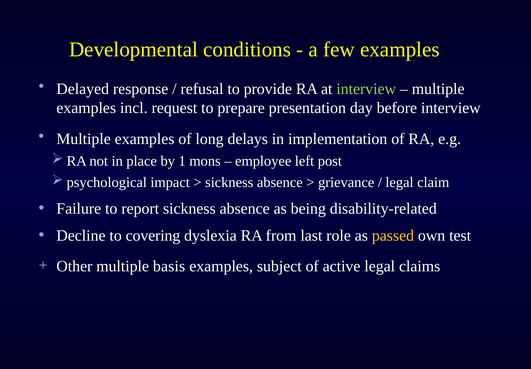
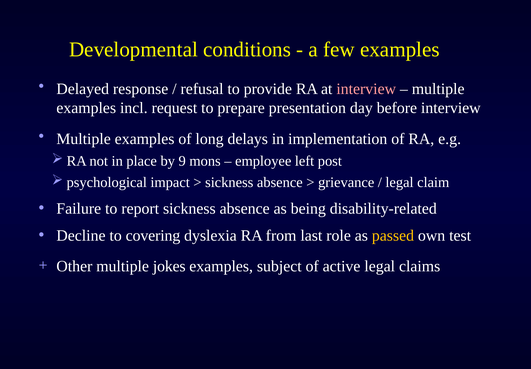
interview colour: light green -> pink (366, 89)
1: 1 -> 9 (182, 161)
basis: basis -> jokes (169, 266)
